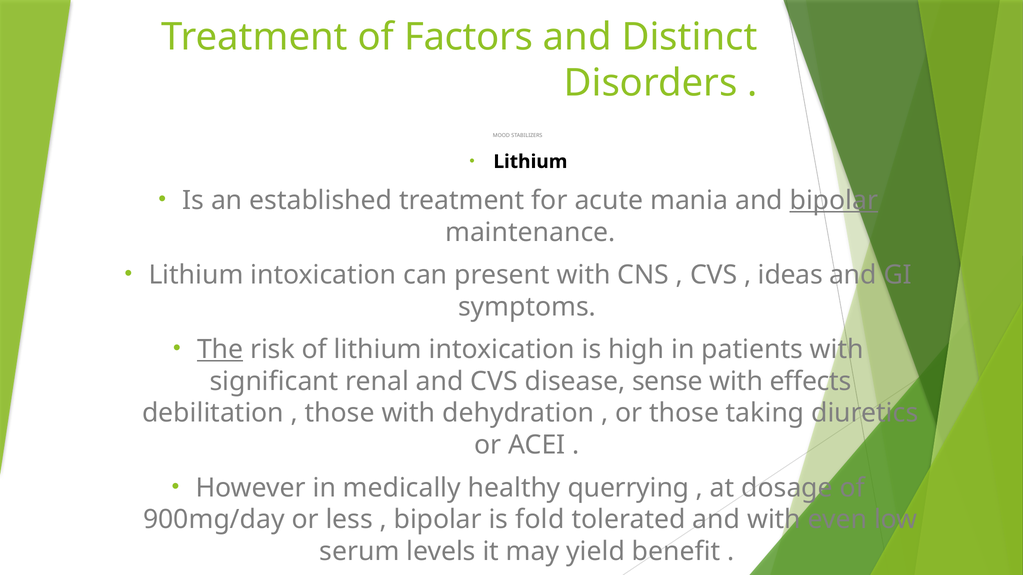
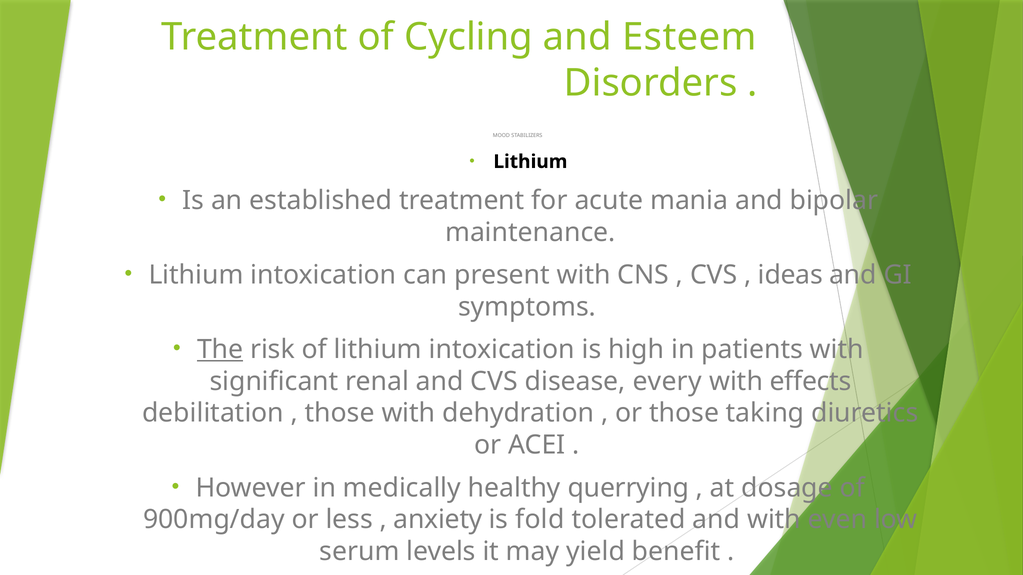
Factors: Factors -> Cycling (469, 37)
Distinct: Distinct -> Esteem (689, 37)
bipolar underline: present -> none (834, 200)
sense: sense -> every (667, 382)
bipolar: bipolar -> anxiety (438, 520)
